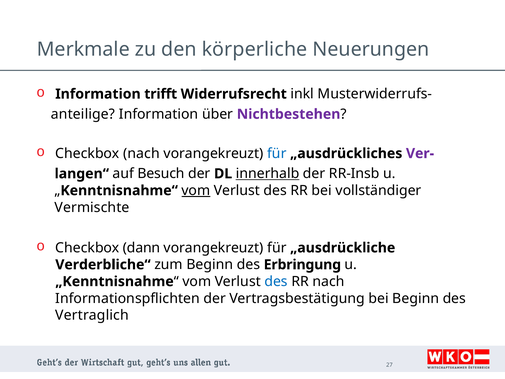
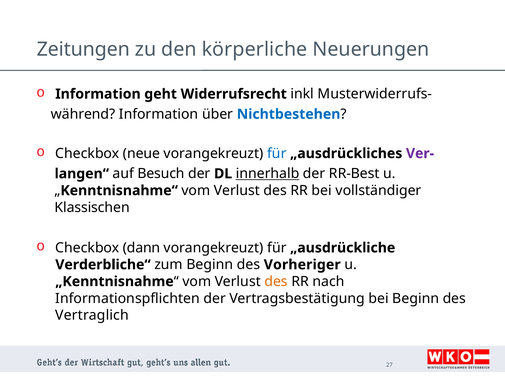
Merkmale: Merkmale -> Zeitungen (83, 49)
trifft: trifft -> geht (161, 94)
anteilige: anteilige -> während (83, 114)
Nichtbestehen colour: purple -> blue (289, 114)
Checkbox nach: nach -> neue (142, 153)
RR-Insb: RR-Insb -> RR-Best (354, 174)
vom underline: present -> none (196, 190)
Vermischte: Vermischte -> Klassischen (92, 207)
Erbringung: Erbringung -> Vorheriger (302, 264)
des colour: blue -> orange (276, 281)
